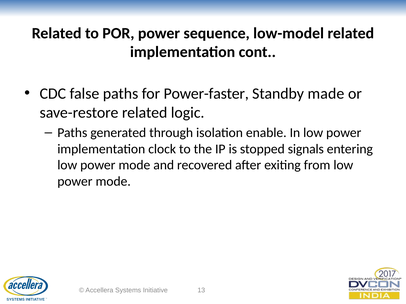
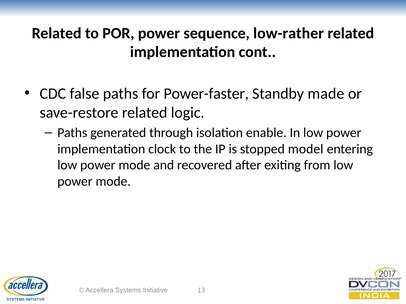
low-model: low-model -> low-rather (289, 33)
signals: signals -> model (306, 149)
